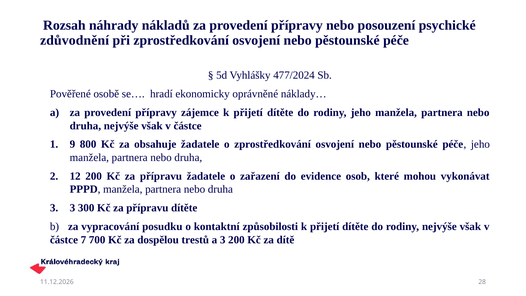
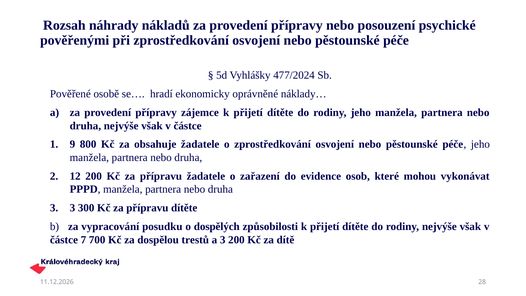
zdůvodnění: zdůvodnění -> pověřenými (75, 40)
kontaktní: kontaktní -> dospělých (217, 227)
